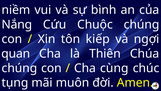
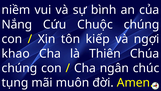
quan: quan -> khao (16, 53)
cùng: cùng -> ngân (114, 68)
